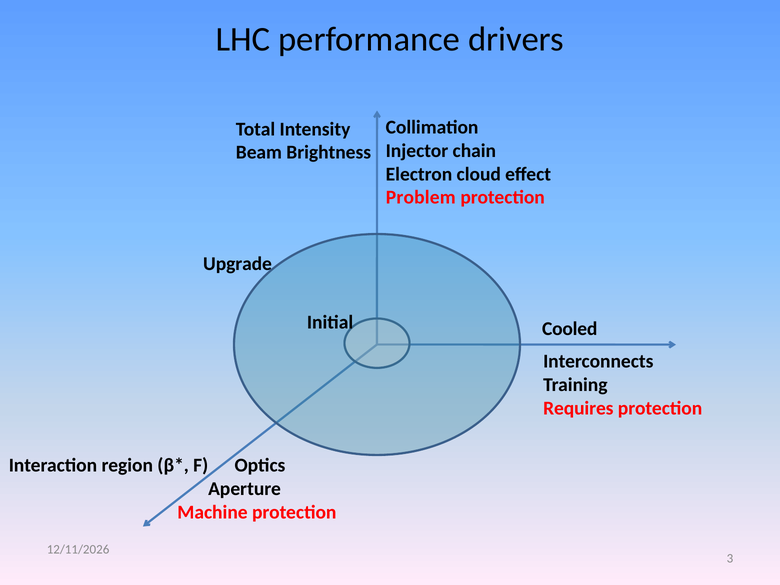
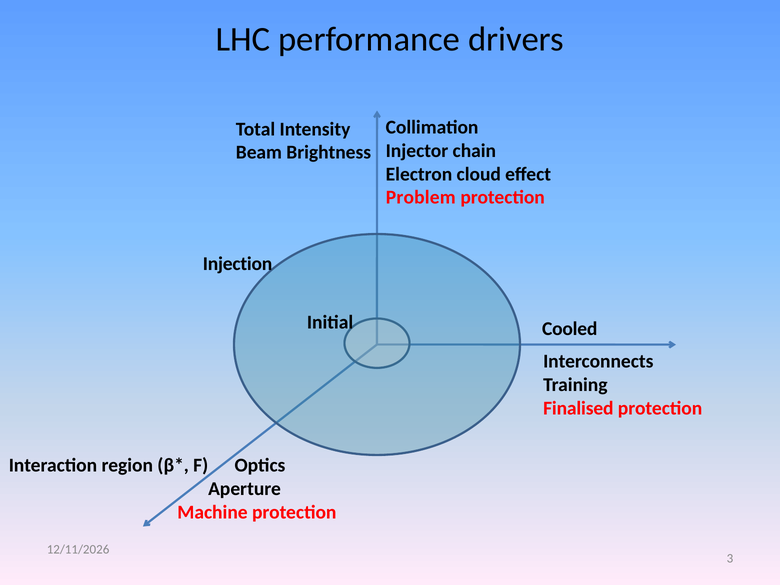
Upgrade: Upgrade -> Injection (238, 264)
Requires: Requires -> Finalised (578, 408)
